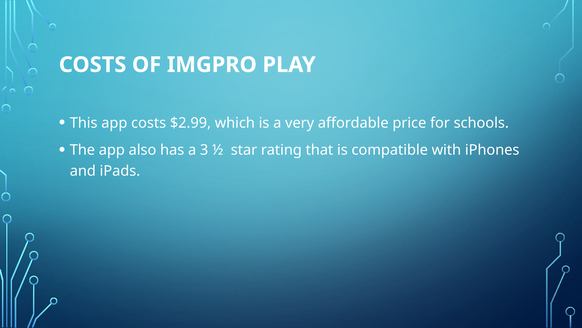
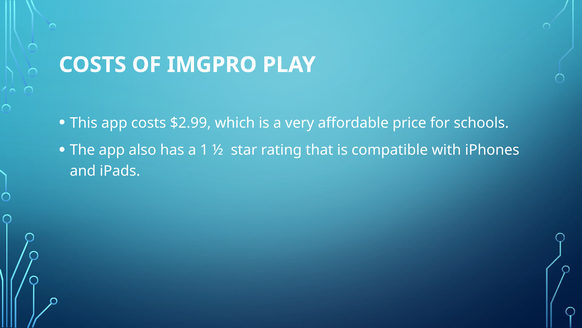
3: 3 -> 1 (204, 150)
